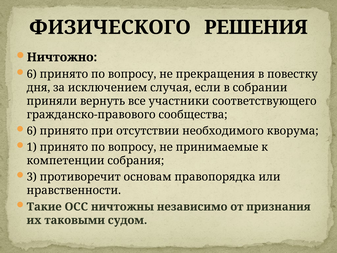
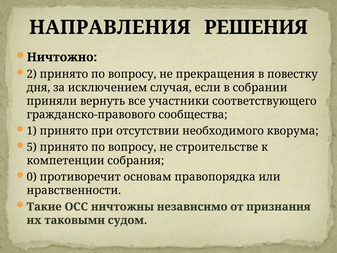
ФИЗИЧЕСКОГО: ФИЗИЧЕСКОГО -> НАПРАВЛЕНИЯ (110, 27)
6: 6 -> 2 (32, 74)
6: 6 -> 1 (32, 131)
1: 1 -> 5 (32, 147)
принимаемые: принимаемые -> строительстве (217, 147)
3: 3 -> 0 (32, 177)
